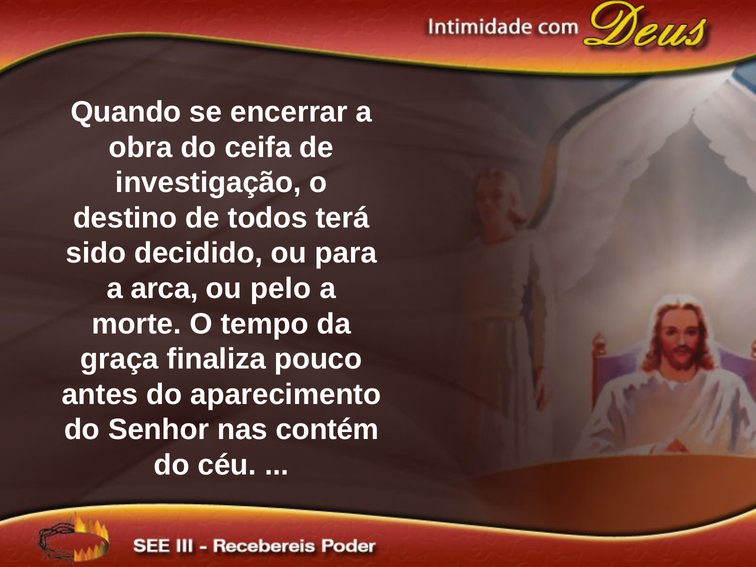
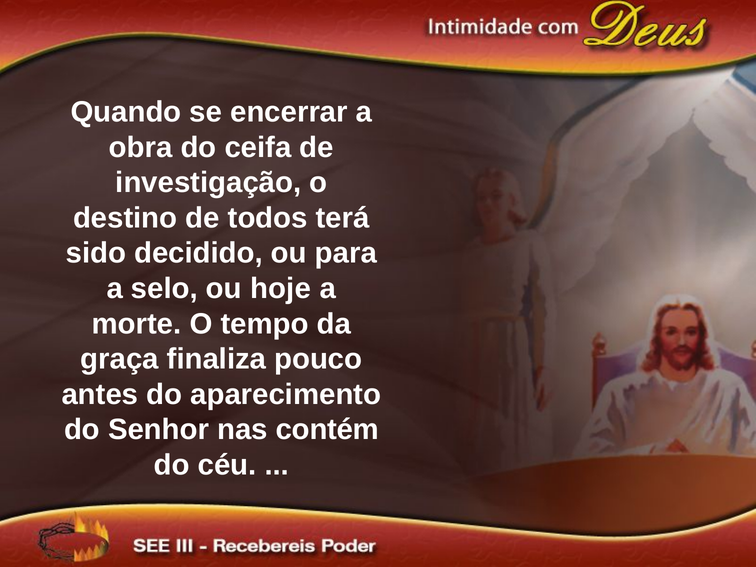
arca: arca -> selo (164, 288)
pelo: pelo -> hoje (281, 288)
